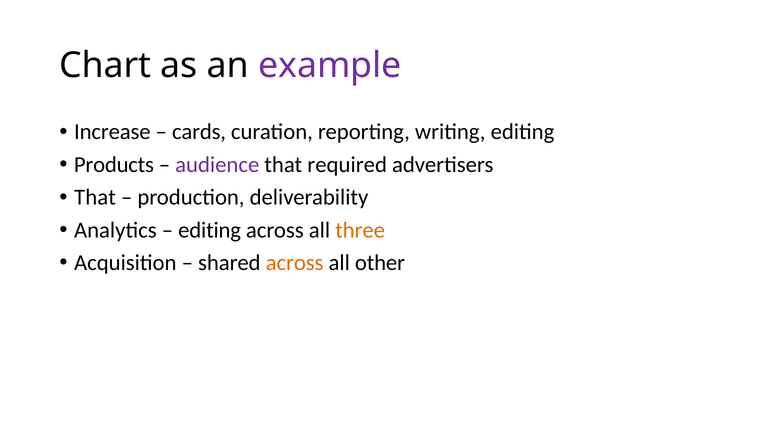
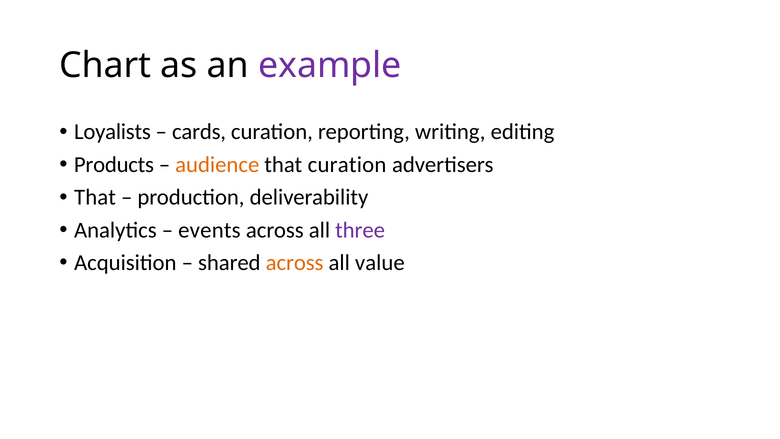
Increase: Increase -> Loyalists (112, 132)
audience colour: purple -> orange (217, 165)
that required: required -> curation (347, 165)
editing: editing -> events (209, 230)
three colour: orange -> purple (360, 230)
other: other -> value (380, 263)
